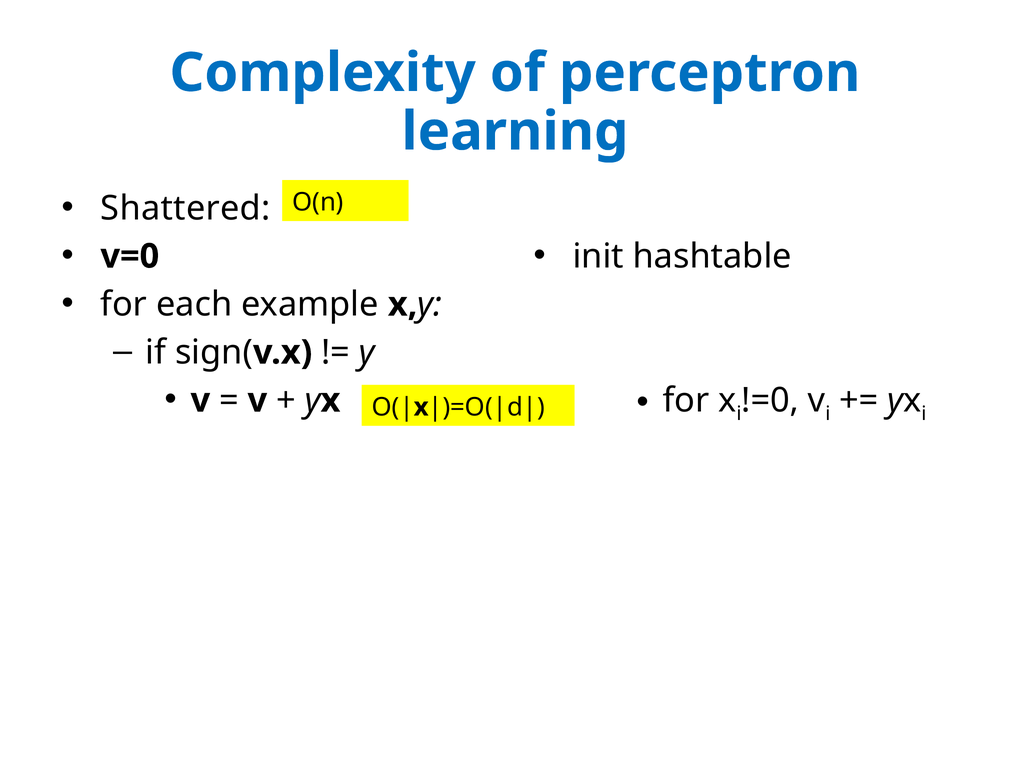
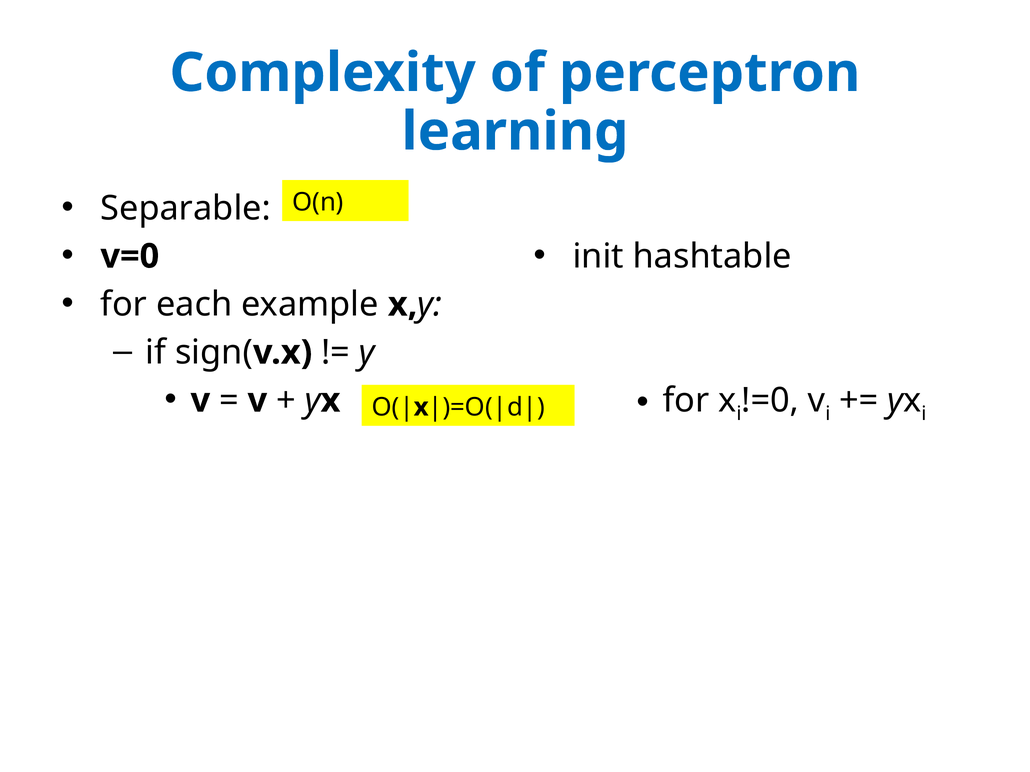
Shattered: Shattered -> Separable (186, 208)
